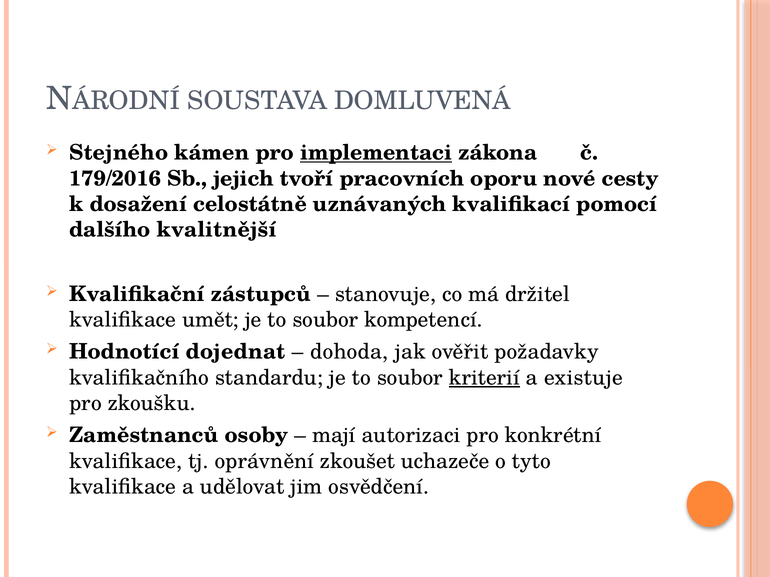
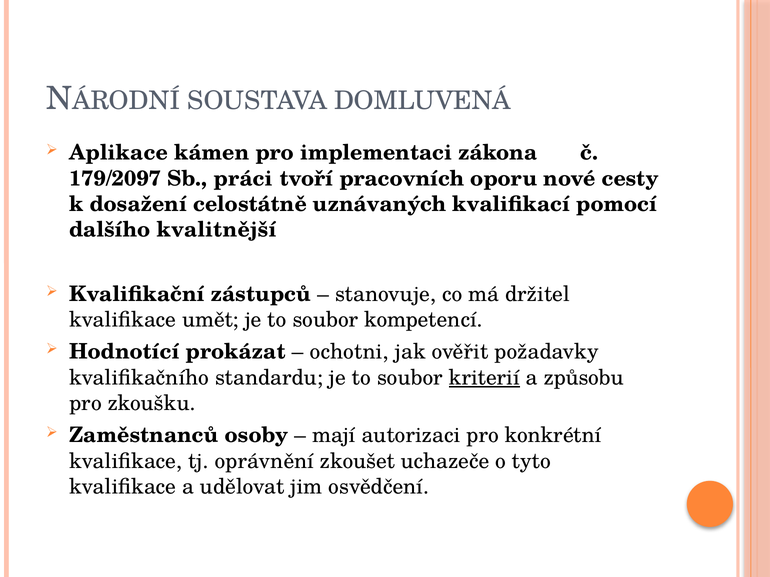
Stejného: Stejného -> Aplikace (119, 153)
implementaci underline: present -> none (376, 153)
179/2016: 179/2016 -> 179/2097 (115, 179)
jejich: jejich -> práci (243, 179)
dojednat: dojednat -> prokázat (236, 352)
dohoda: dohoda -> ochotni (349, 352)
existuje: existuje -> způsobu (584, 378)
